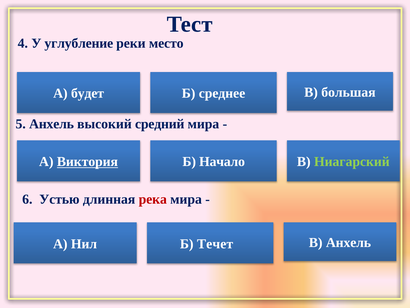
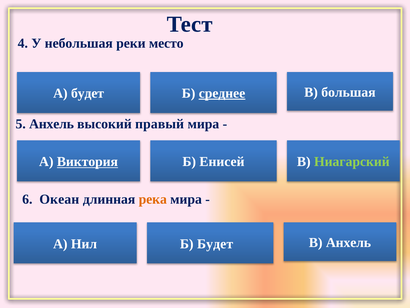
углубление: углубление -> небольшая (79, 43)
среднее underline: none -> present (222, 93)
средний: средний -> правый (160, 124)
Начало: Начало -> Енисей (222, 162)
Устью: Устью -> Океан (59, 199)
река colour: red -> orange (153, 199)
Б Течет: Течет -> Будет (215, 244)
